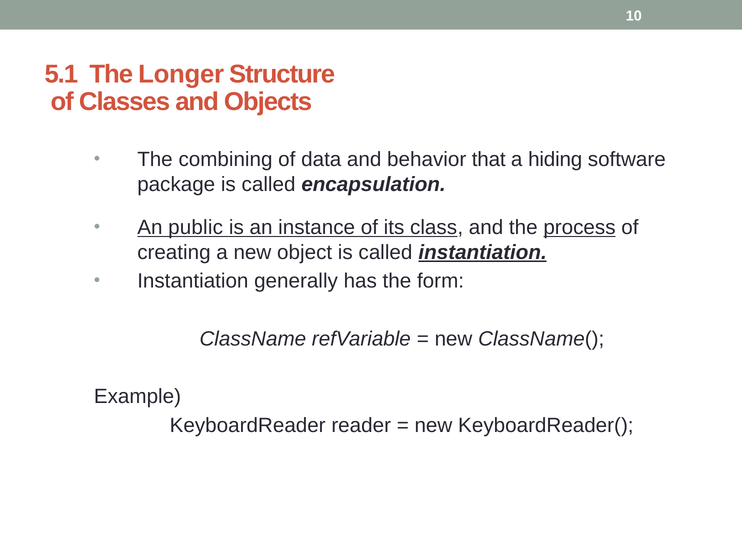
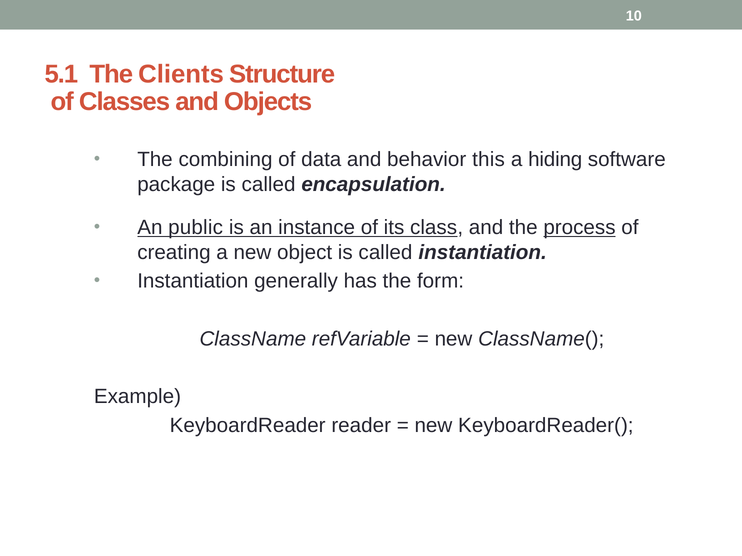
Longer: Longer -> Clients (181, 74)
that: that -> this (489, 160)
instantiation underline: present -> none (483, 253)
